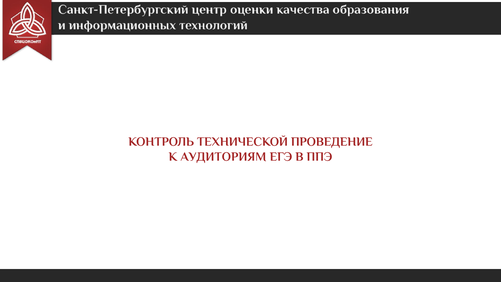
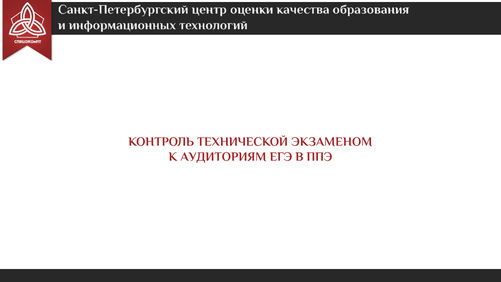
ПРОВЕДЕНИЕ: ПРОВЕДЕНИЕ -> ЭКЗАМЕНОМ (332, 142)
